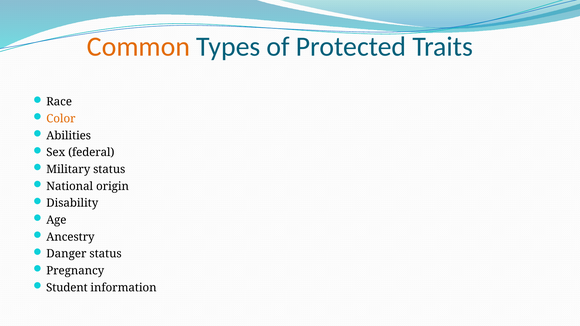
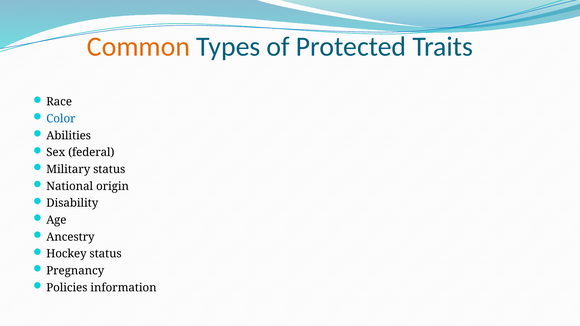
Color colour: orange -> blue (61, 119)
Danger: Danger -> Hockey (66, 254)
Student: Student -> Policies (67, 288)
